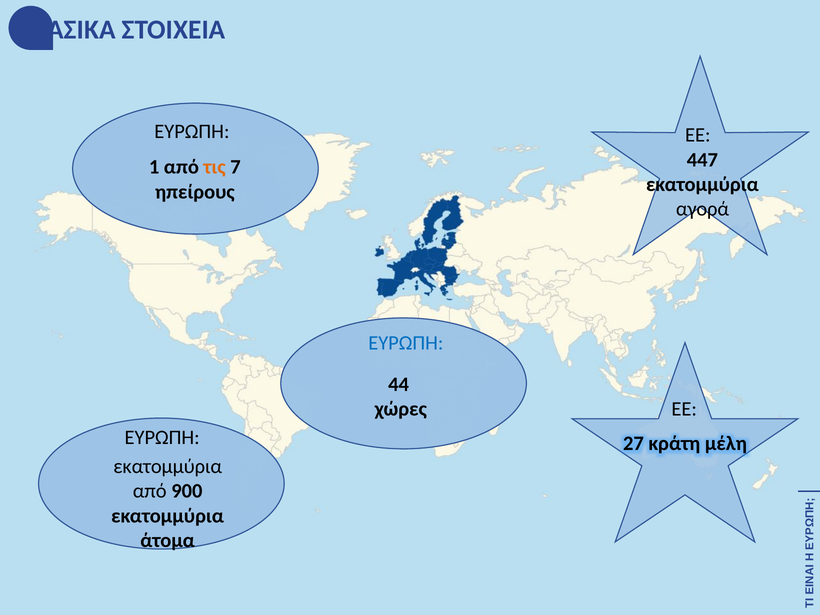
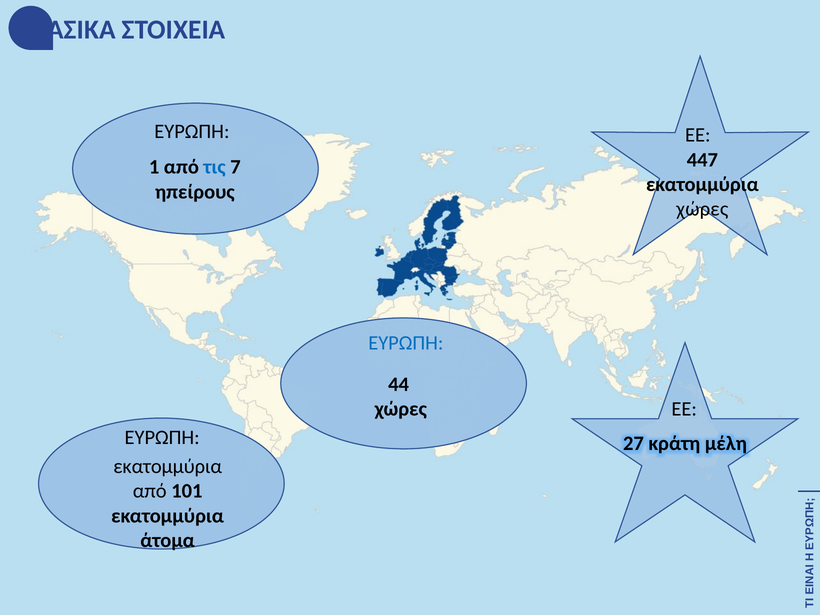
τις colour: orange -> blue (215, 167)
αγορά: αγορά -> χώρες (702, 209)
900: 900 -> 101 (187, 491)
